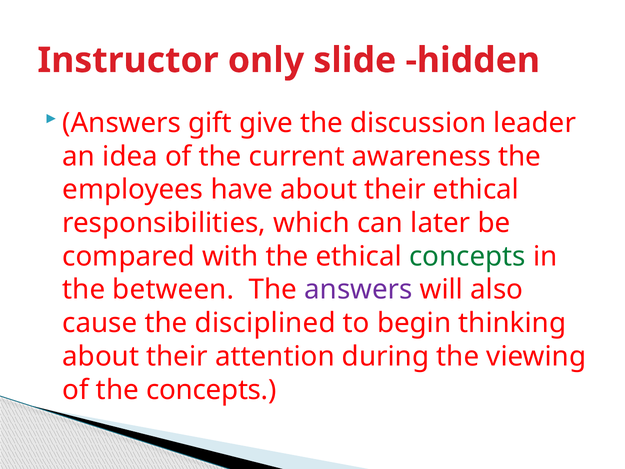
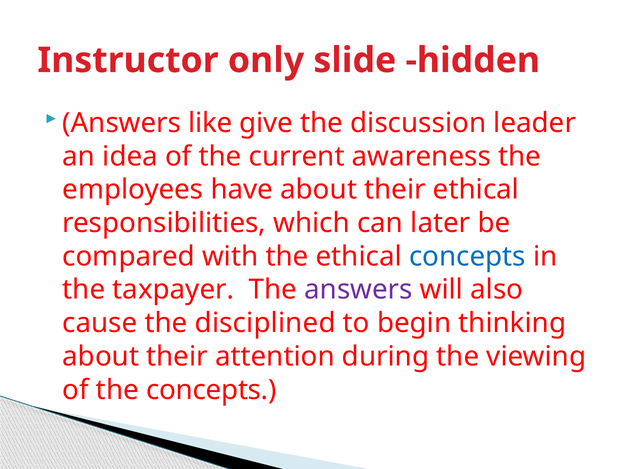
gift: gift -> like (210, 123)
concepts colour: green -> blue (467, 256)
between: between -> taxpayer (173, 290)
